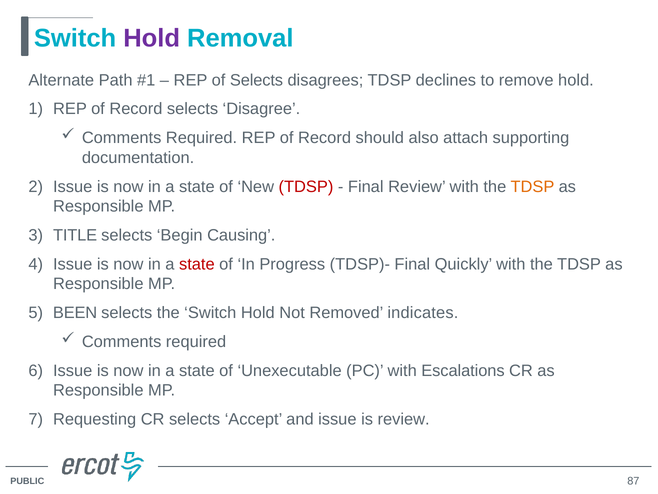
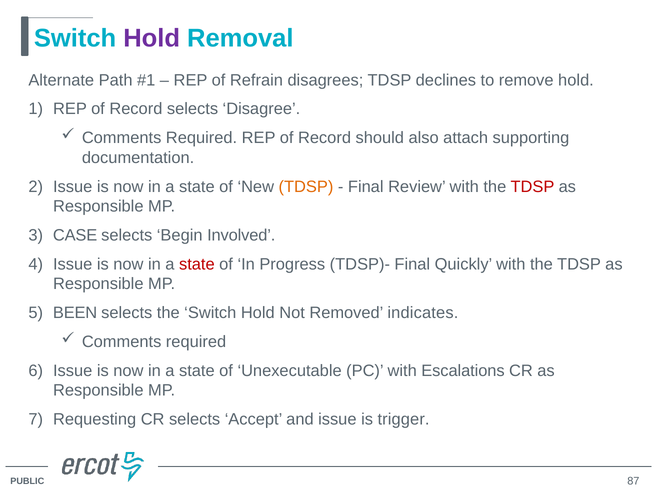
of Selects: Selects -> Refrain (256, 80)
TDSP colour: red -> orange (306, 186)
TDSP colour: orange -> red (532, 186)
TITLE: TITLE -> CASE (75, 235)
Causing: Causing -> Involved (241, 235)
is review: review -> trigger (404, 419)
